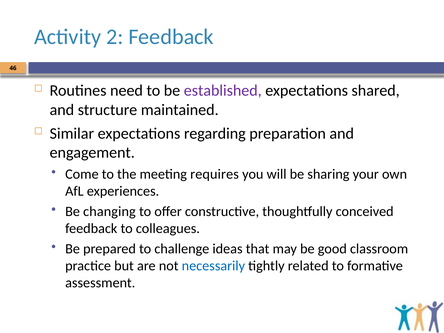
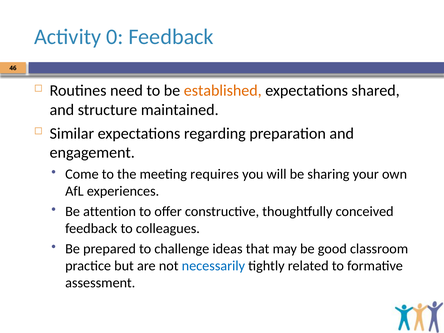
2: 2 -> 0 (115, 37)
established colour: purple -> orange (223, 91)
changing: changing -> attention (110, 211)
